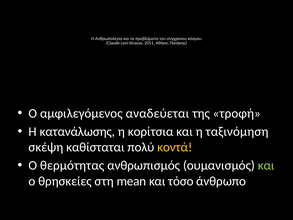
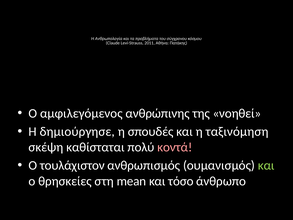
αναδεύεται: αναδεύεται -> ανθρώπινης (158, 113)
τροφή: τροφή -> νοηθεί (237, 113)
κατανάλωσης: κατανάλωσης -> δημιούργησε (77, 131)
κορίτσια: κορίτσια -> σπουδές (151, 131)
κοντά colour: yellow -> pink (175, 147)
θερμότητας: θερμότητας -> τουλάχιστον (72, 165)
